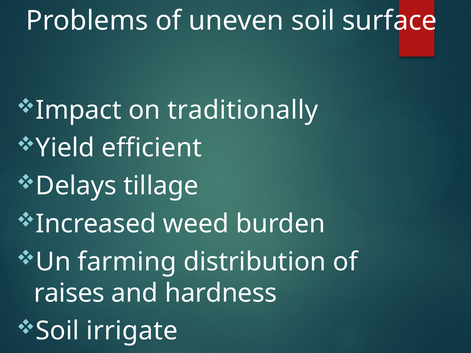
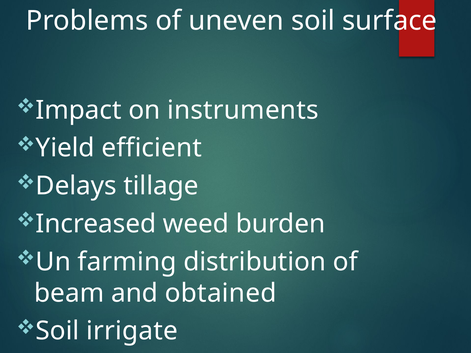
traditionally: traditionally -> instruments (243, 110)
raises: raises -> beam (69, 293)
hardness: hardness -> obtained (221, 293)
